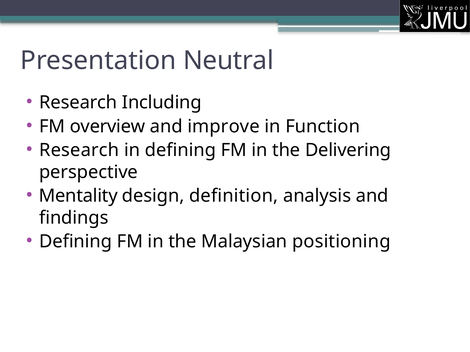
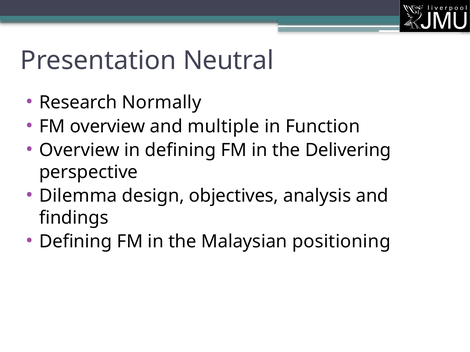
Including: Including -> Normally (162, 103)
improve: improve -> multiple (224, 127)
Research: Research -> Overview (79, 150)
Mentality: Mentality -> Dilemma (78, 196)
definition: definition -> objectives (234, 196)
